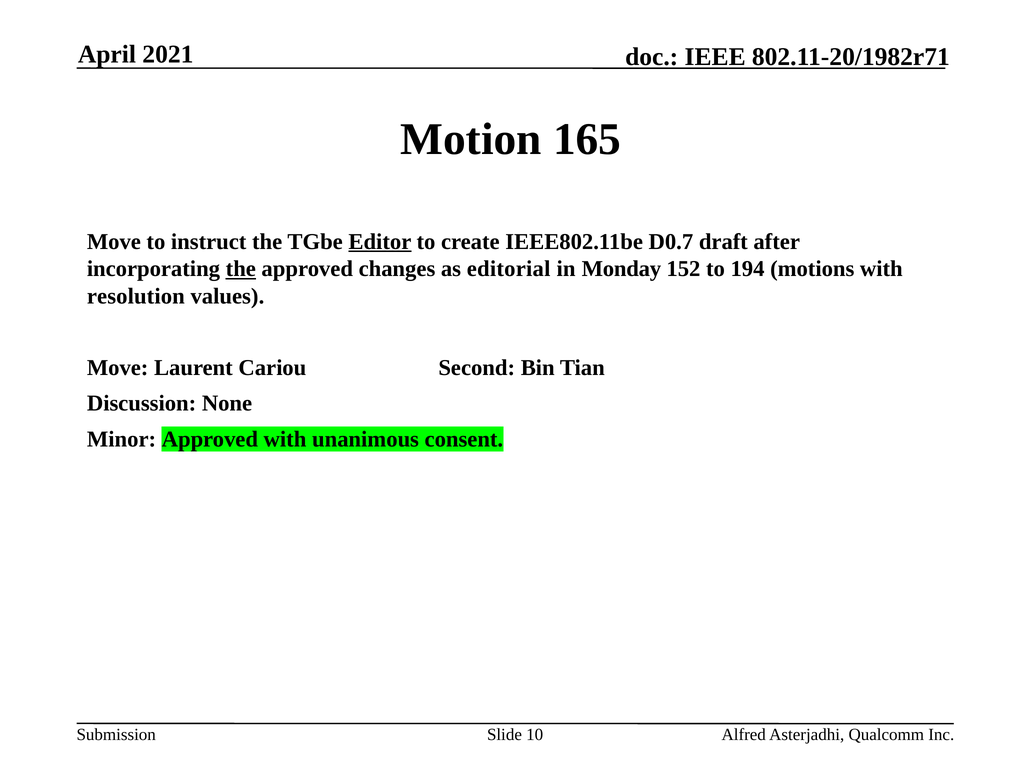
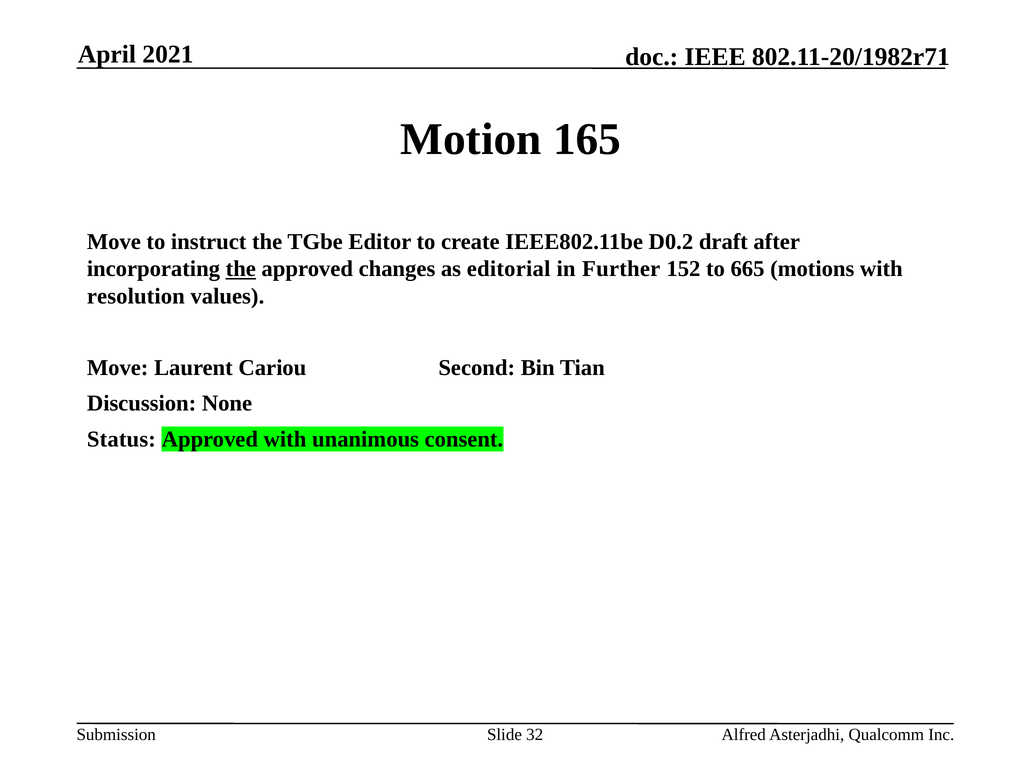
Editor underline: present -> none (380, 242)
D0.7: D0.7 -> D0.2 (671, 242)
Monday: Monday -> Further (621, 269)
194: 194 -> 665 (748, 269)
Minor: Minor -> Status (121, 439)
10: 10 -> 32 (535, 735)
